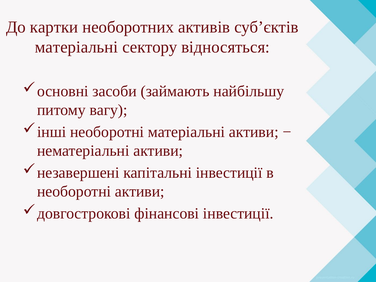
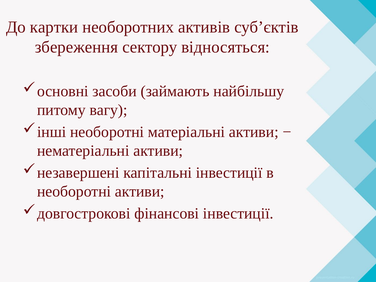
матеріальні: матеріальні -> збереження (76, 47)
